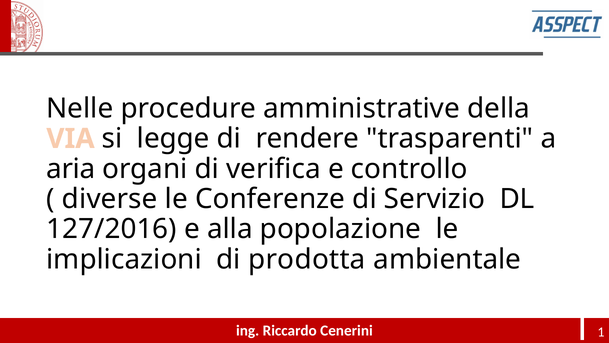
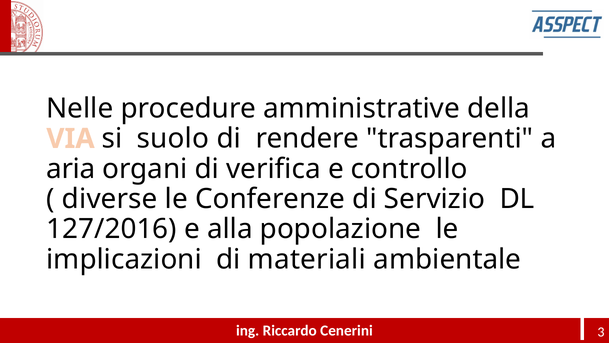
legge: legge -> suolo (173, 138)
prodotta: prodotta -> materiali (307, 259)
1: 1 -> 3 (601, 332)
